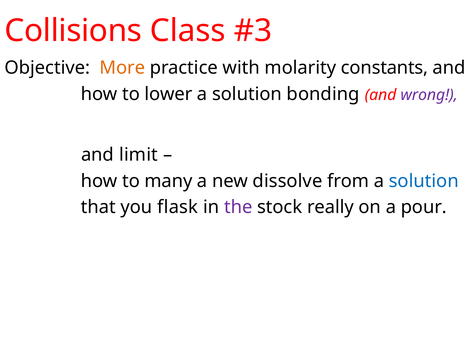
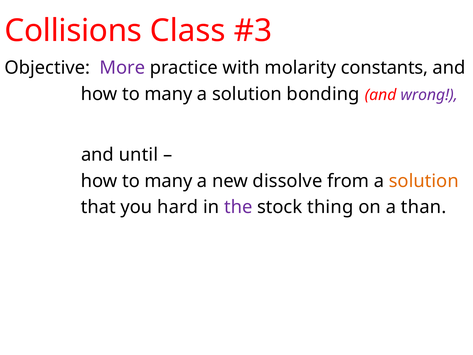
More colour: orange -> purple (122, 68)
lower: lower -> many (168, 94)
limit: limit -> until (139, 155)
solution colour: blue -> orange (424, 181)
flask: flask -> hard (178, 207)
really: really -> thing (330, 207)
pour: pour -> than (424, 207)
